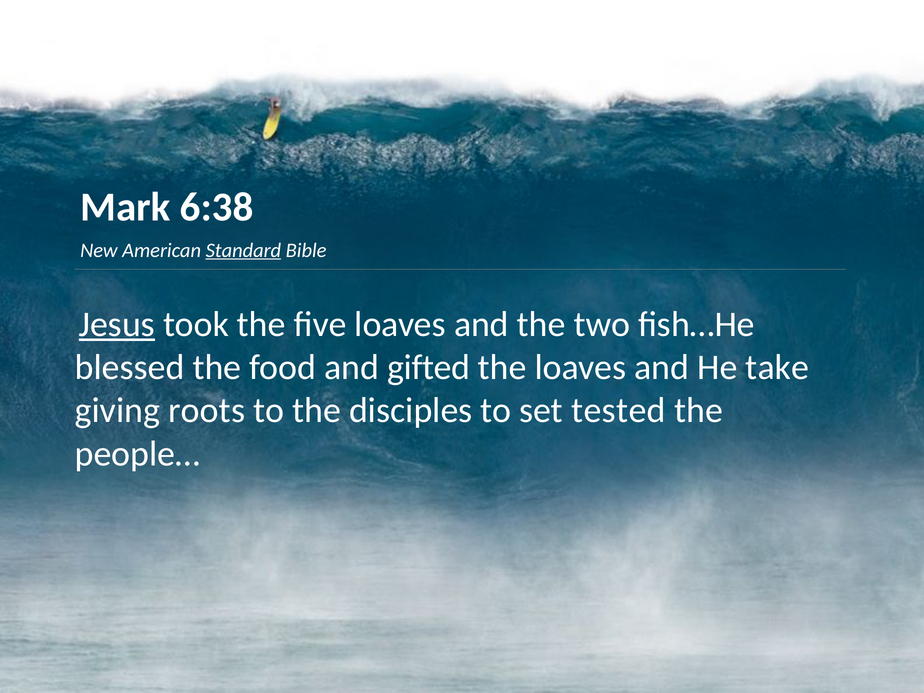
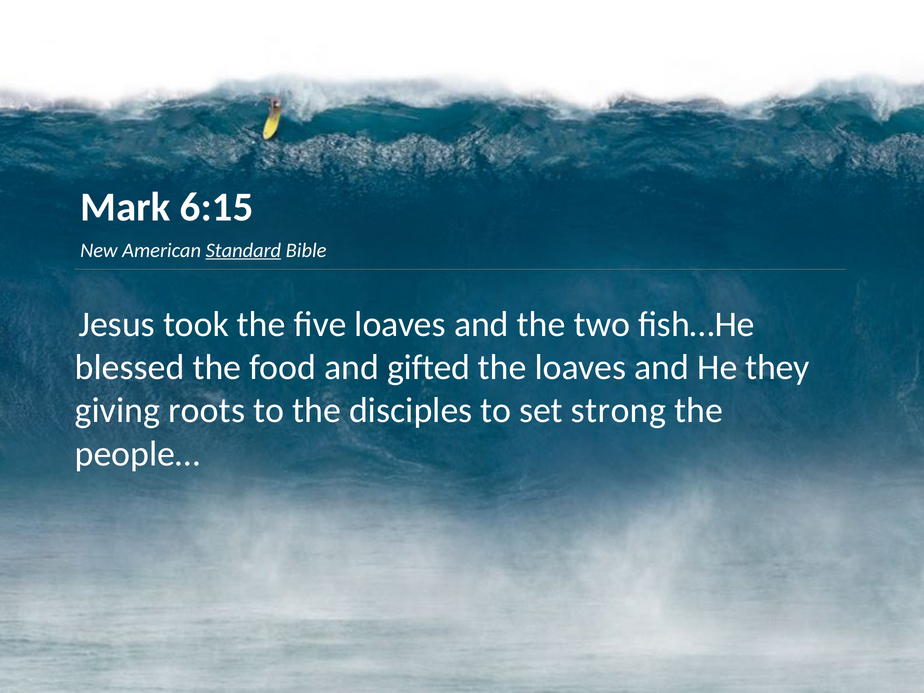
6:38: 6:38 -> 6:15 (217, 207)
Jesus underline: present -> none (117, 324)
take: take -> they (778, 367)
tested: tested -> strong (619, 411)
